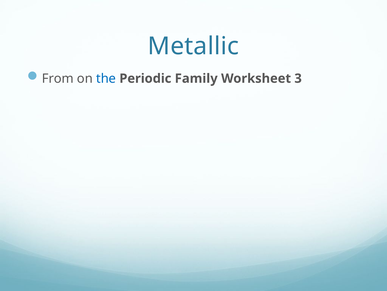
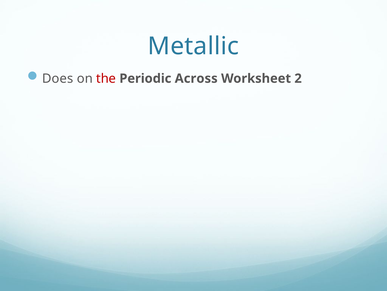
From: From -> Does (58, 78)
the colour: blue -> red (106, 78)
Family: Family -> Across (196, 78)
3: 3 -> 2 (298, 78)
